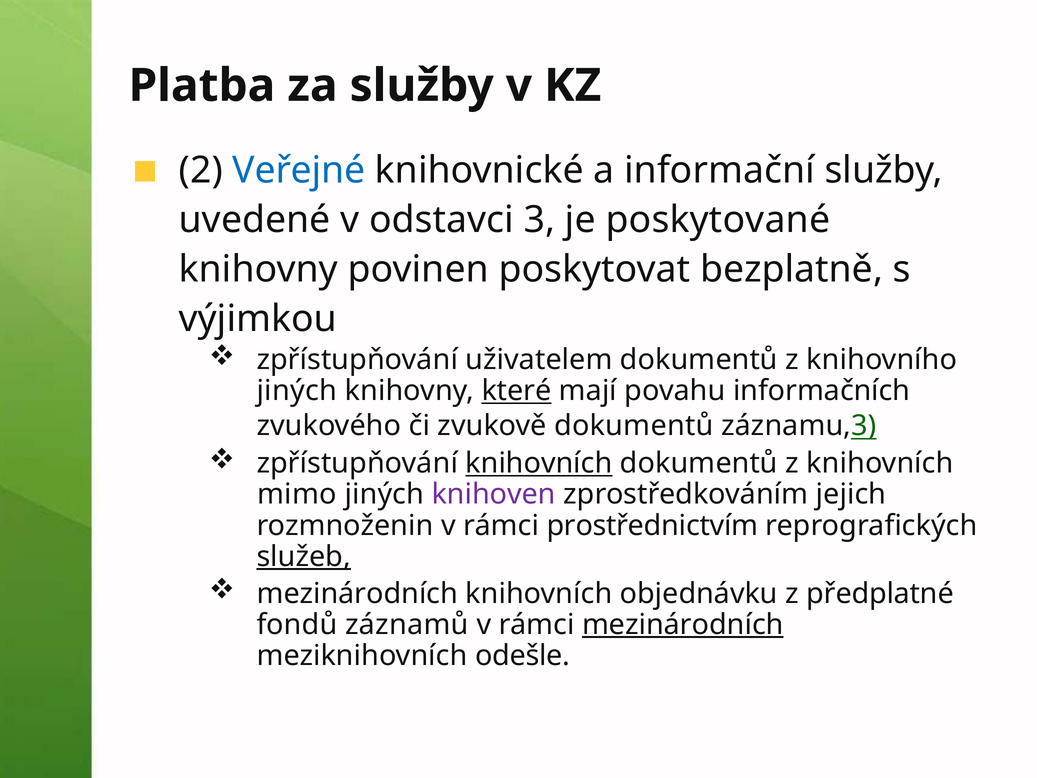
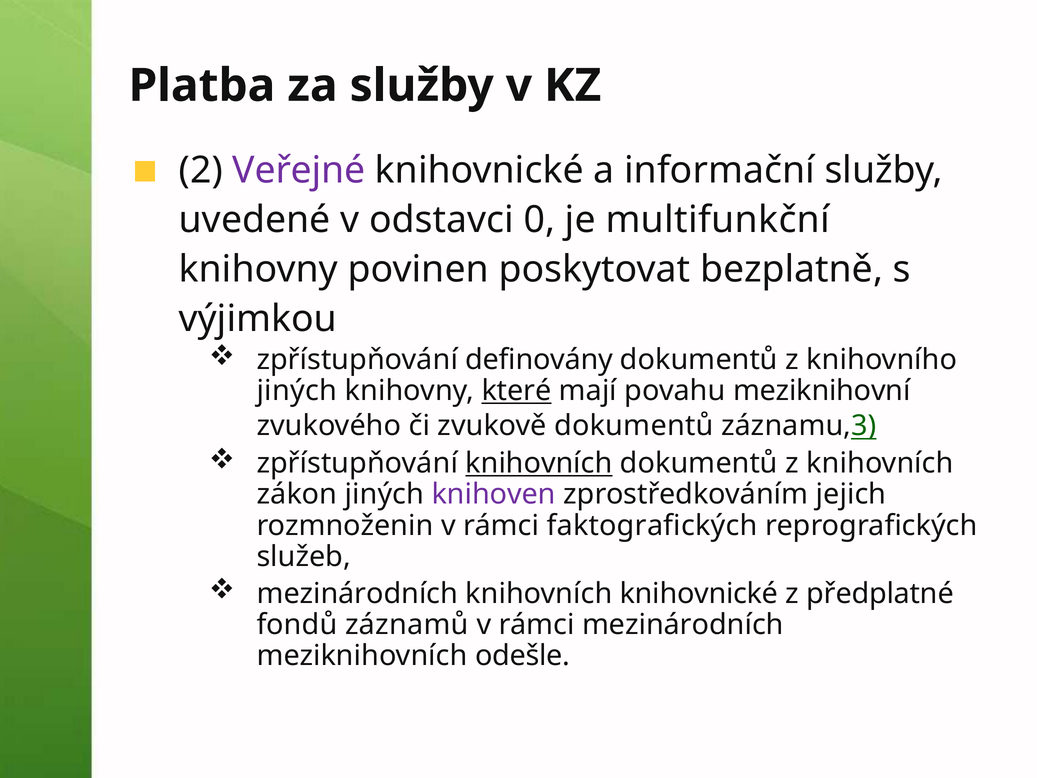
Veřejné colour: blue -> purple (299, 171)
3: 3 -> 0 (539, 220)
poskytované: poskytované -> multifunkční (718, 220)
uživatelem: uživatelem -> definovány (539, 360)
informačních: informačních -> meziknihovní (822, 391)
mimo: mimo -> zákon (297, 494)
prostřednictvím: prostřednictvím -> faktografických (652, 525)
služeb underline: present -> none (304, 556)
knihovních objednávku: objednávku -> knihovnické (699, 593)
mezinárodních underline: present -> none (683, 624)
